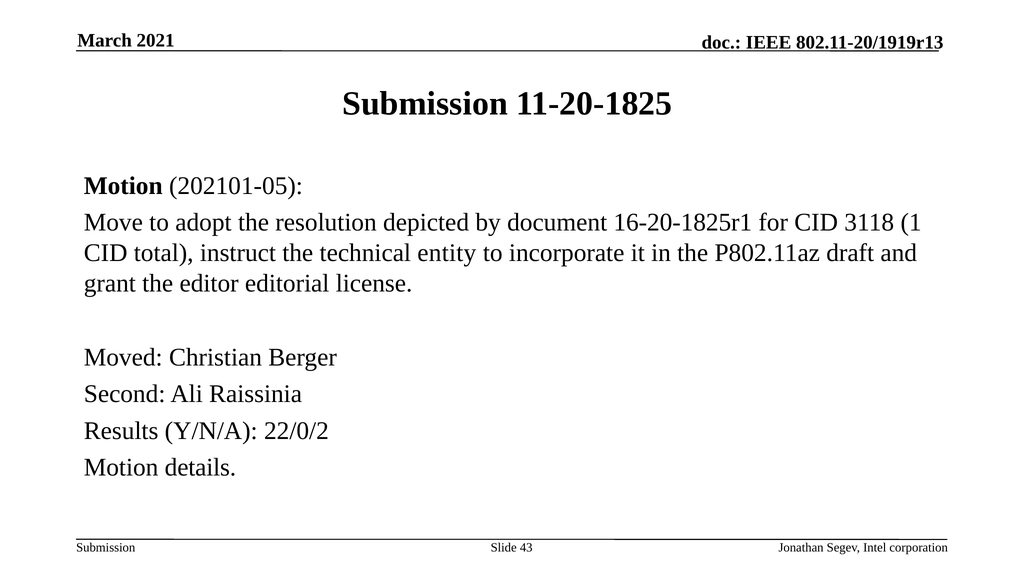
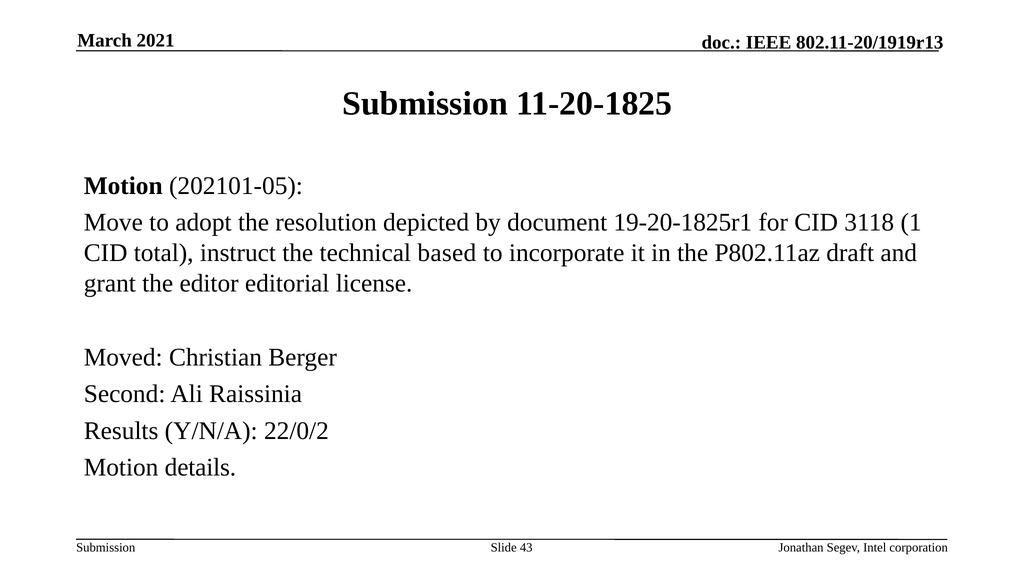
16-20-1825r1: 16-20-1825r1 -> 19-20-1825r1 (683, 223)
entity: entity -> based (447, 253)
